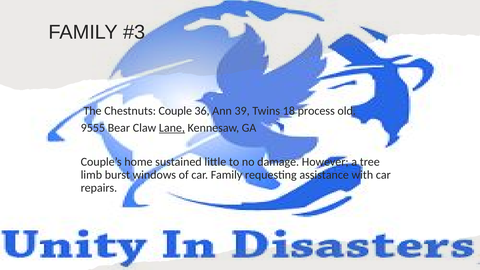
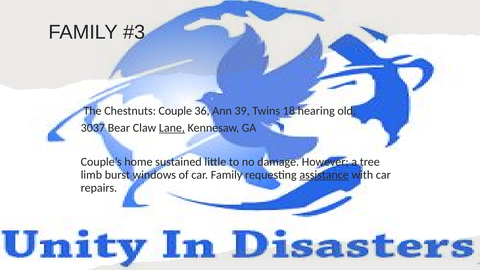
process: process -> hearing (316, 111)
9555: 9555 -> 3037 (93, 128)
assistance underline: none -> present (324, 175)
